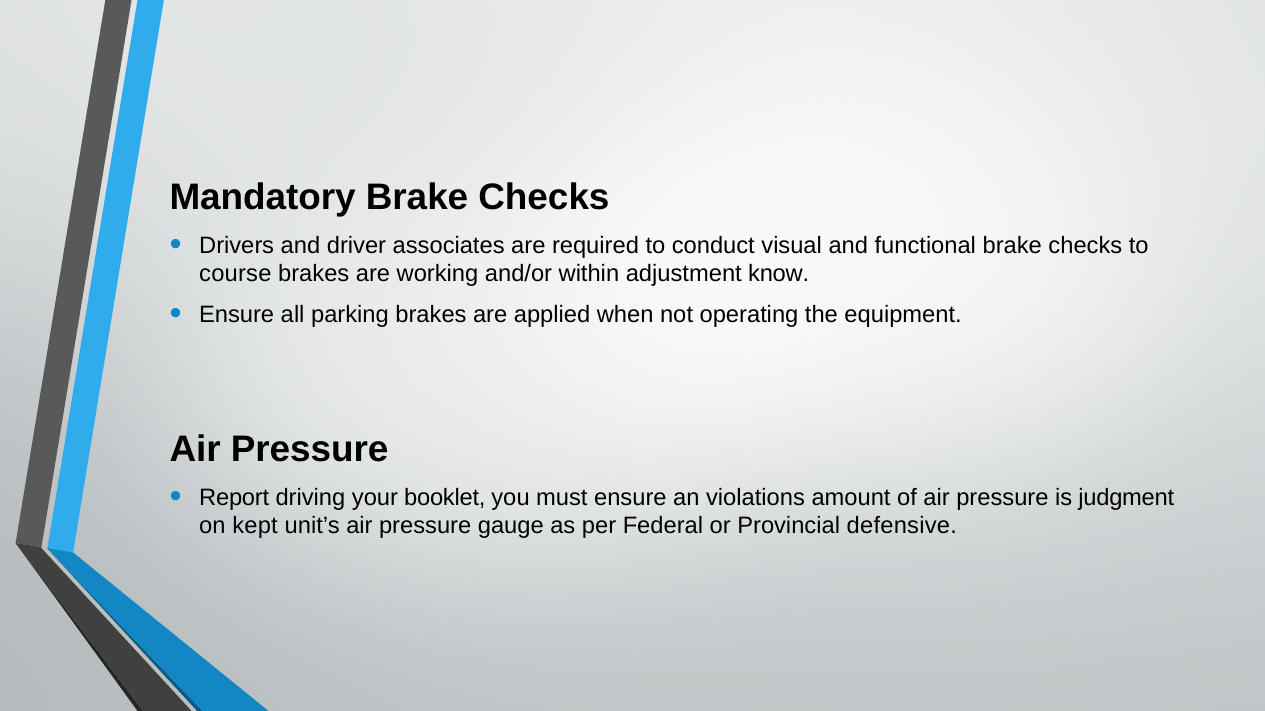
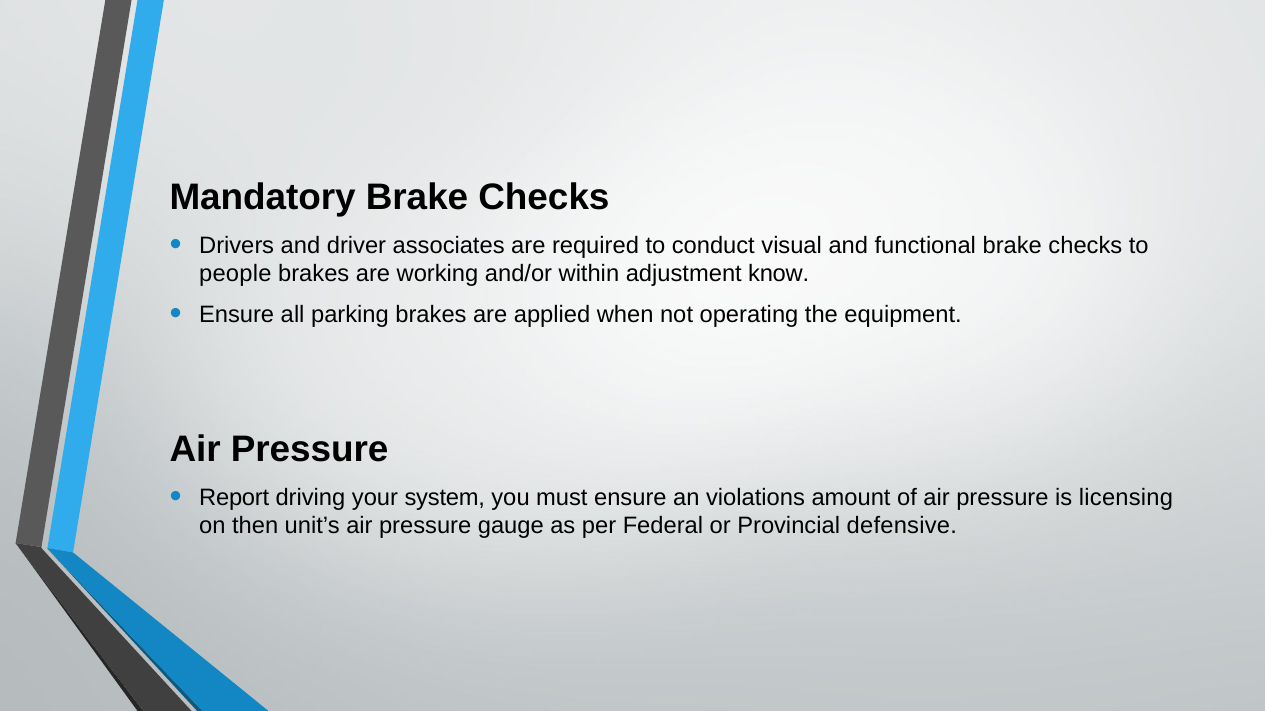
course: course -> people (235, 274)
booklet: booklet -> system (445, 498)
judgment: judgment -> licensing (1126, 498)
kept: kept -> then (255, 526)
